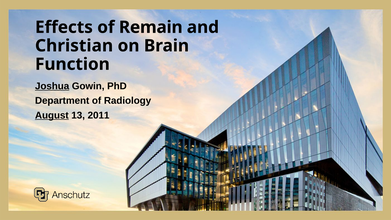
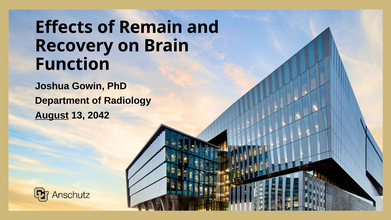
Christian: Christian -> Recovery (74, 46)
Joshua underline: present -> none (52, 86)
2011: 2011 -> 2042 (99, 115)
